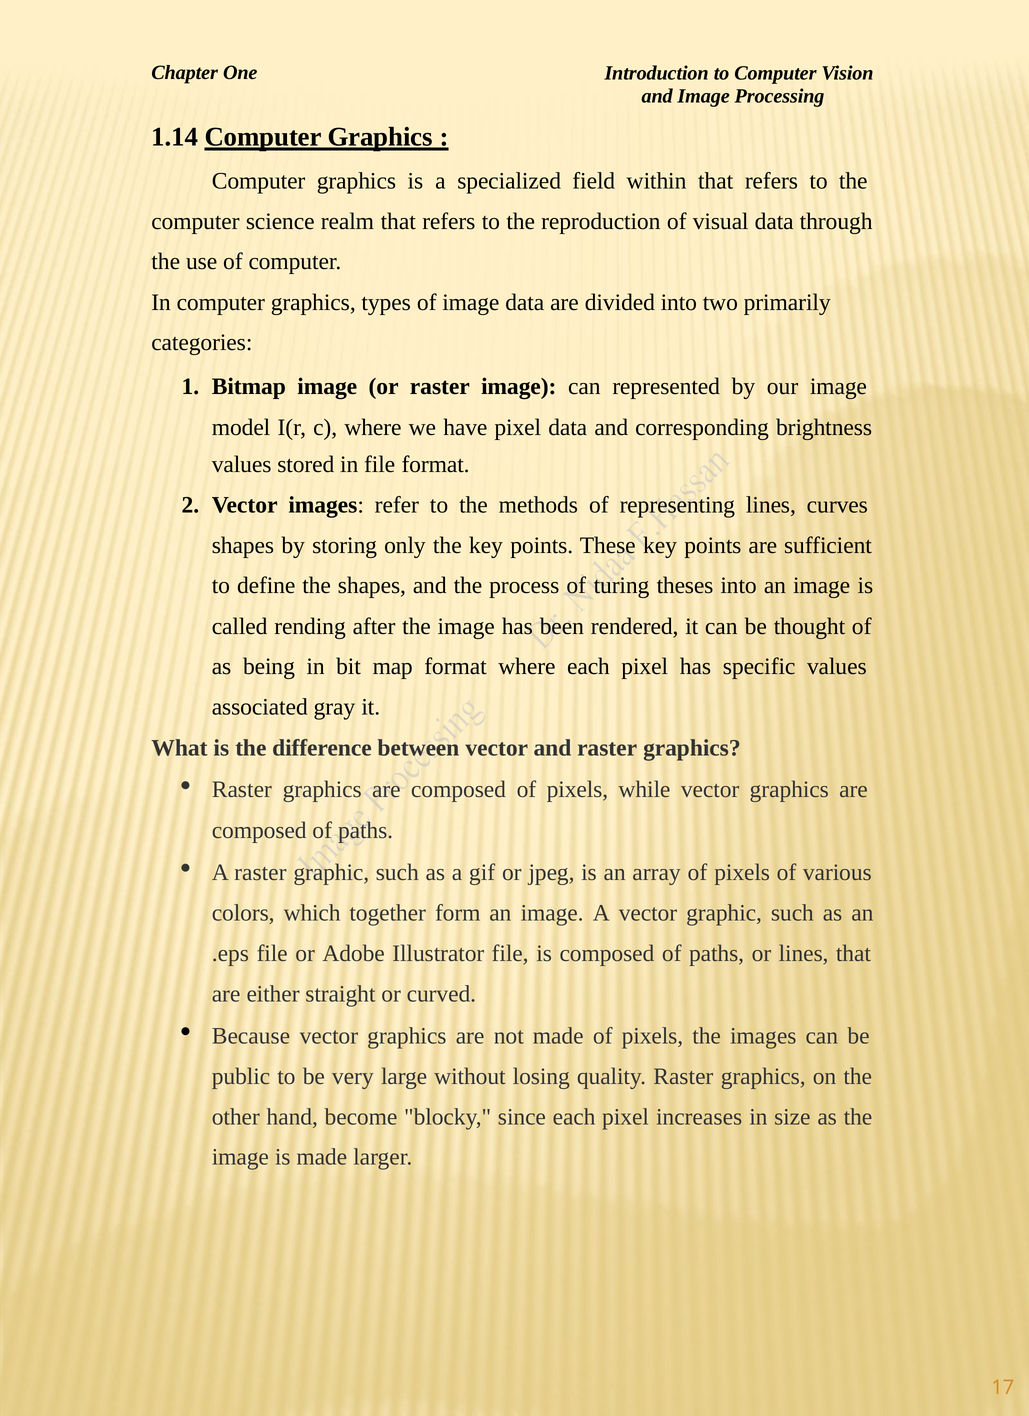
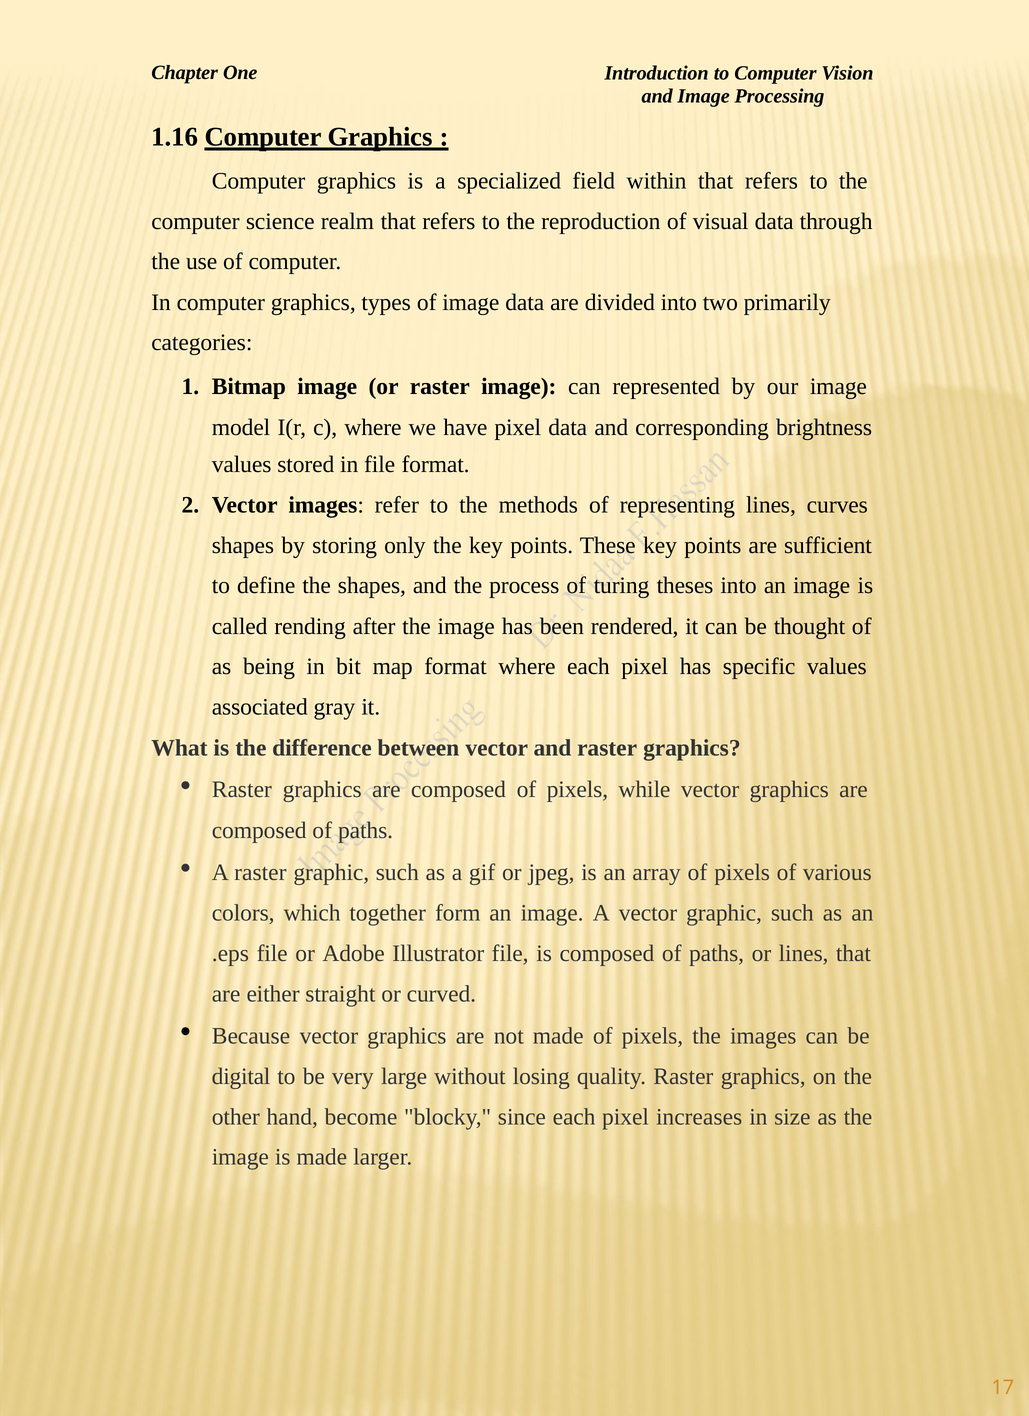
1.14: 1.14 -> 1.16 (175, 137)
public: public -> digital (241, 1076)
